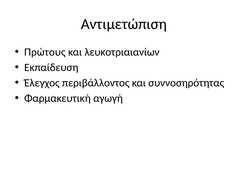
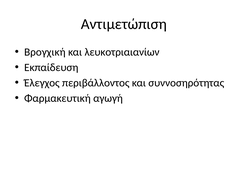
Πρώτους: Πρώτους -> Βρογχική (45, 52)
